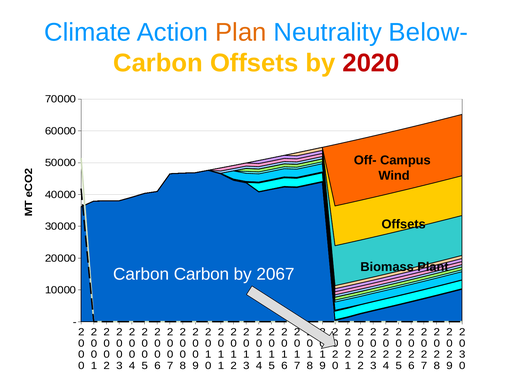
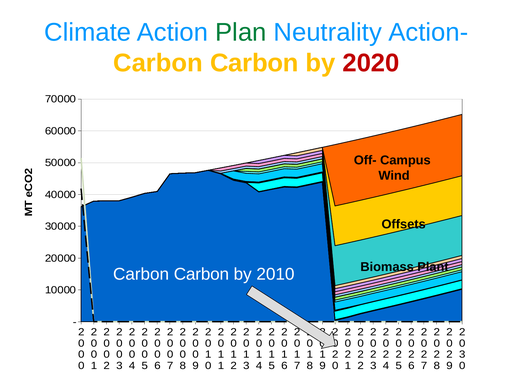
Plan colour: orange -> green (241, 33)
Below-: Below- -> Action- (428, 33)
Offsets: Offsets -> Carbon (254, 63)
2067: 2067 -> 2010 (275, 275)
